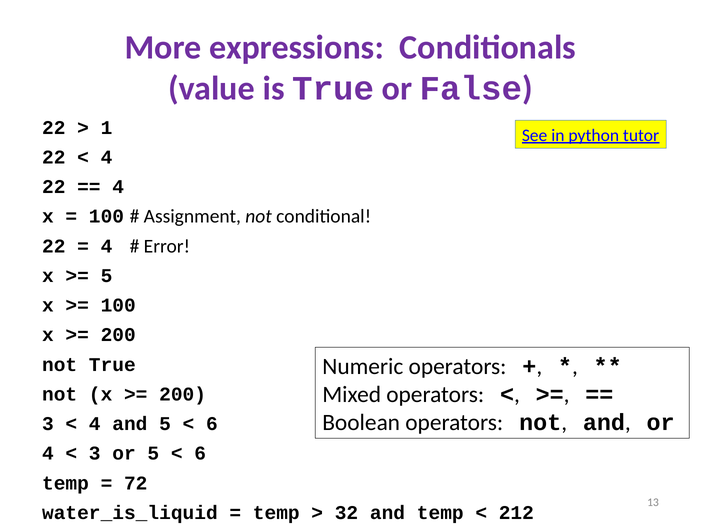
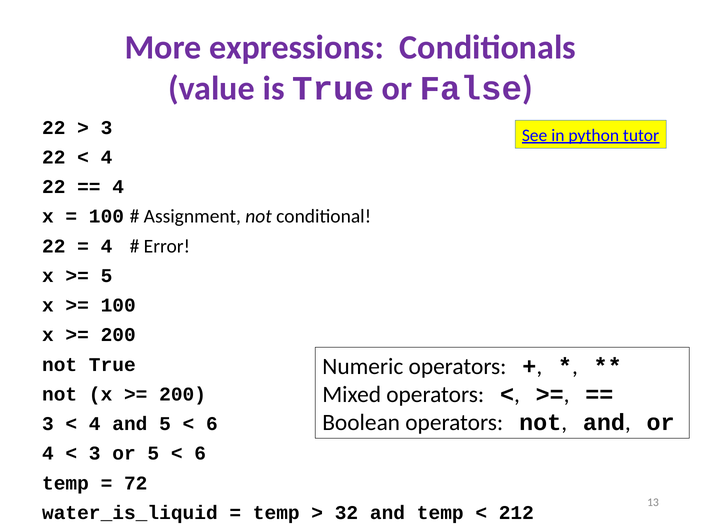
1: 1 -> 3 (106, 128)
